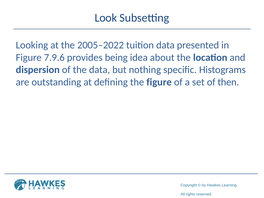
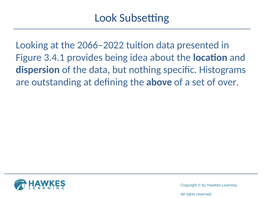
2005–2022: 2005–2022 -> 2066–2022 (101, 45)
7.9.6: 7.9.6 -> 3.4.1 (54, 57)
the figure: figure -> above (159, 82)
then: then -> over (228, 82)
